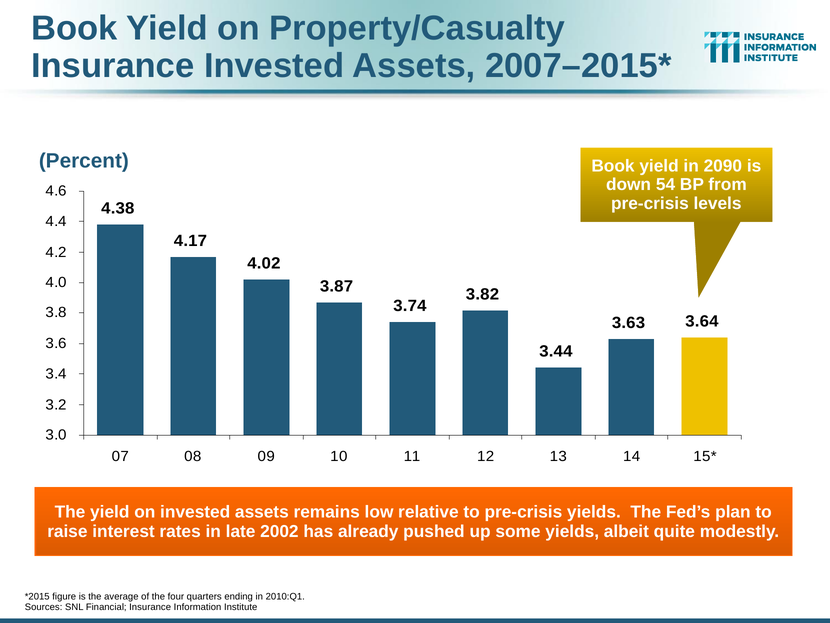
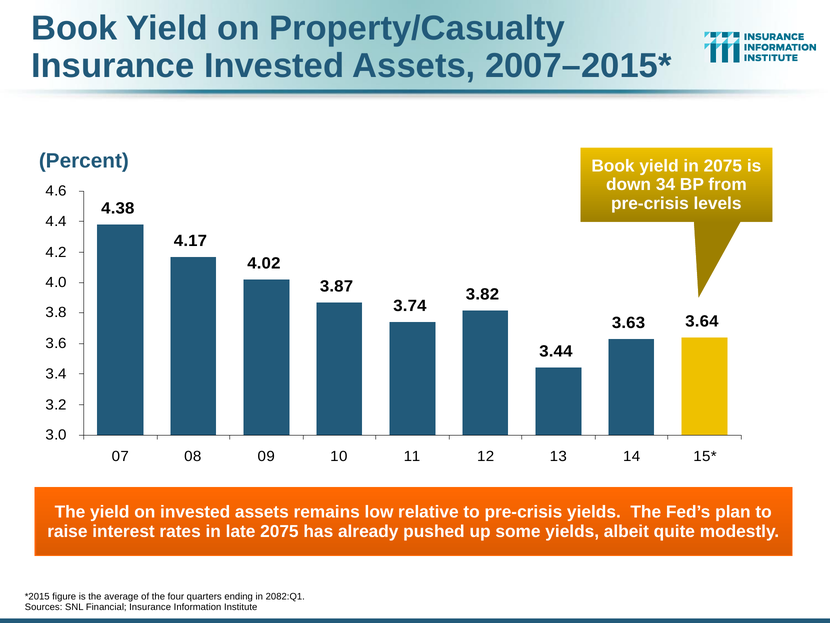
in 2090: 2090 -> 2075 (723, 166)
54: 54 -> 34 (666, 185)
late 2002: 2002 -> 2075 (279, 531)
2010:Q1: 2010:Q1 -> 2082:Q1 (285, 596)
